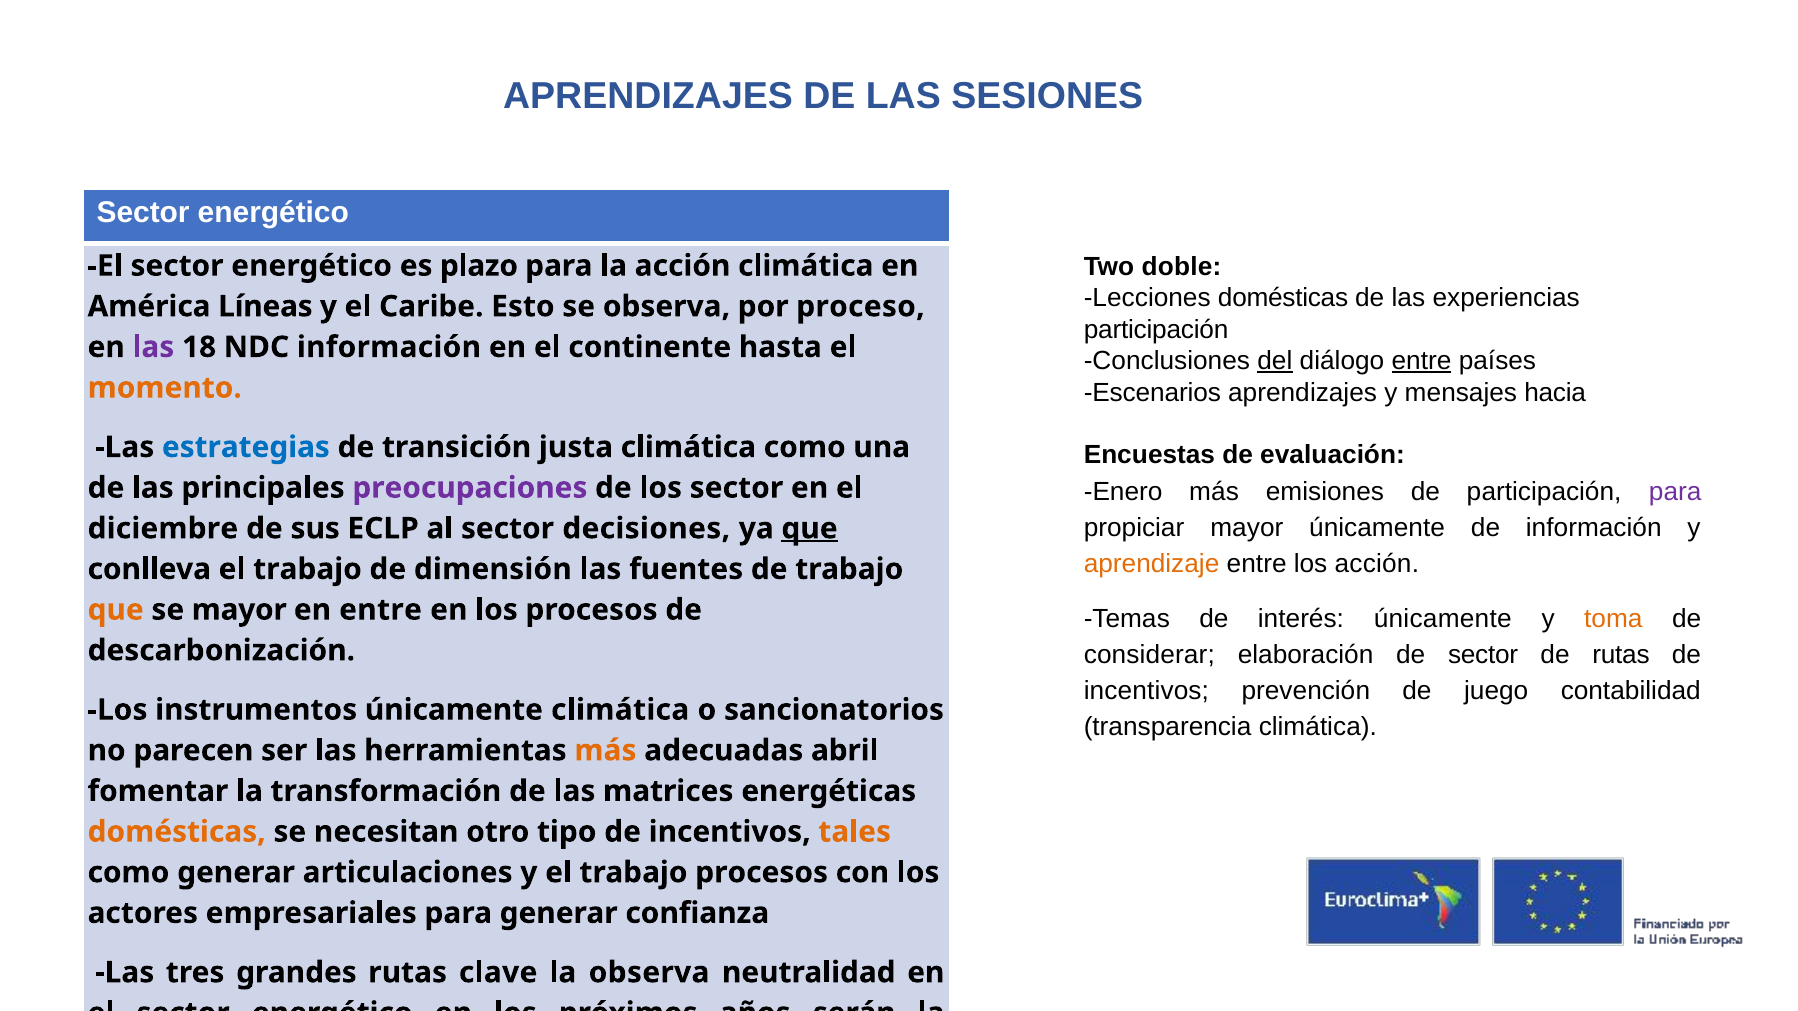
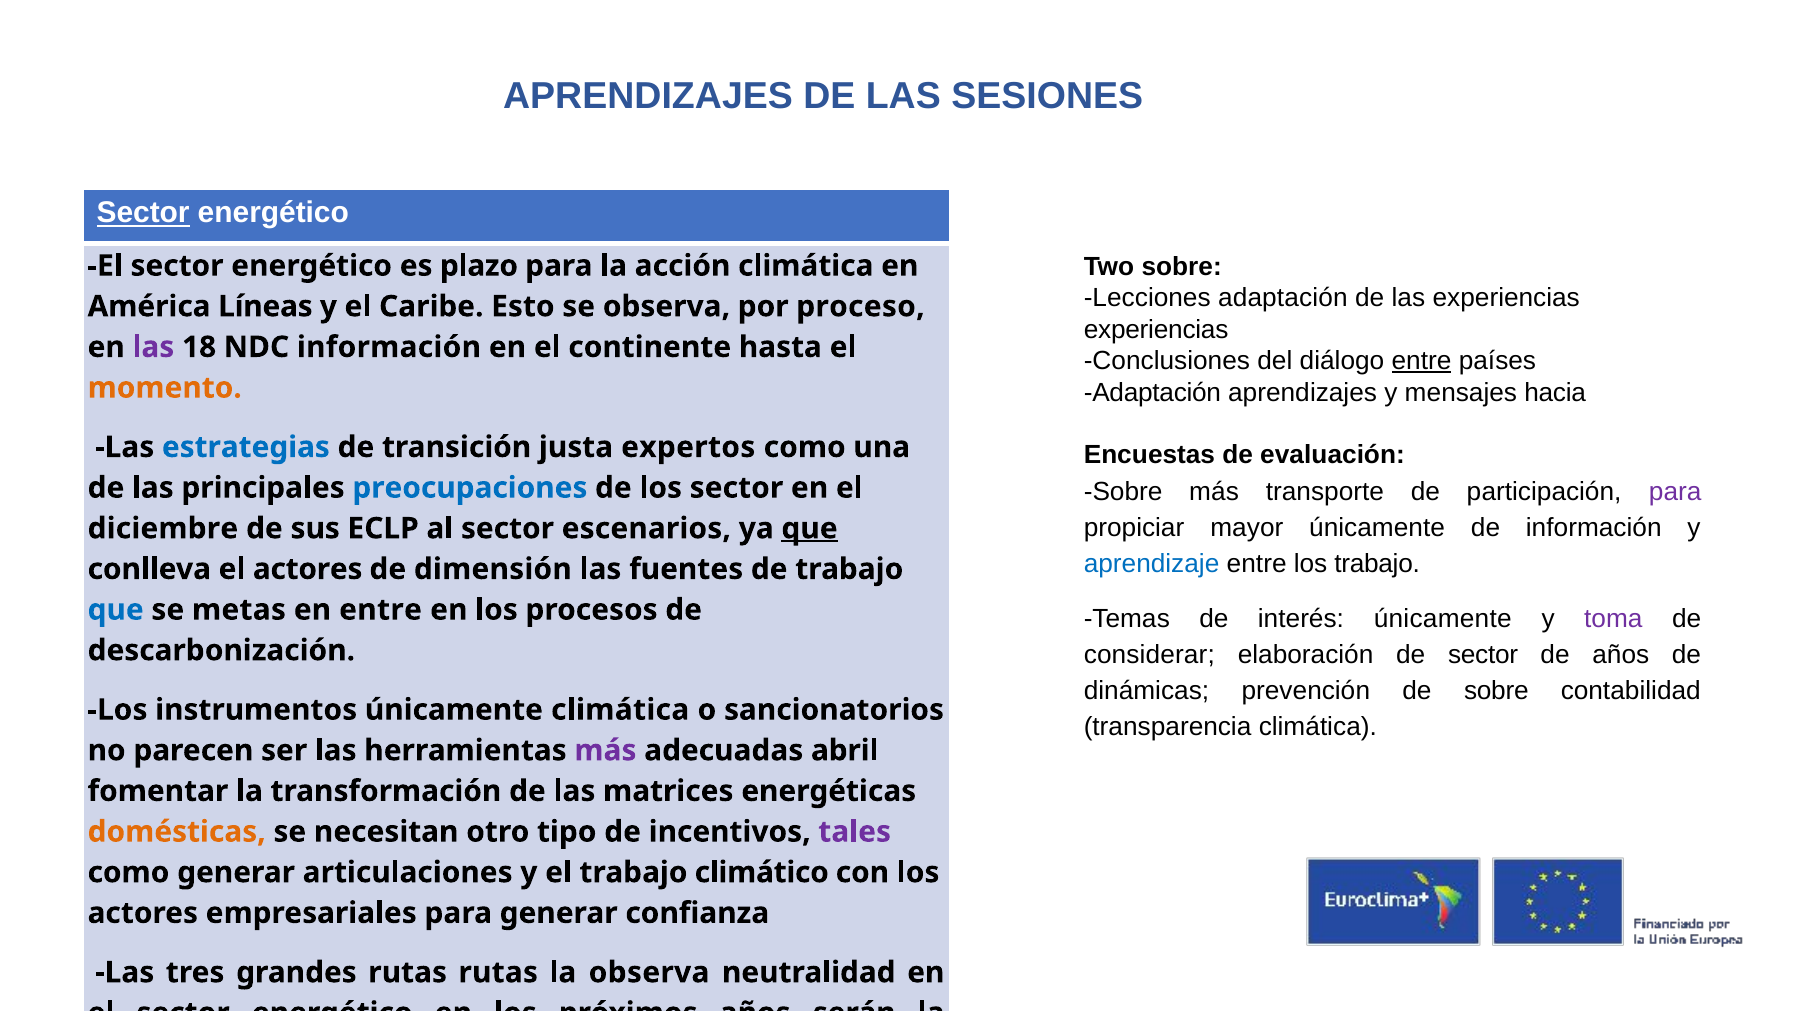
Sector underline: none -> present (143, 213)
Two doble: doble -> sobre (1182, 267)
Lecciones domésticas: domésticas -> adaptación (1283, 298)
participación: participación -> experiencias (1156, 330)
del underline: present -> none (1275, 361)
Escenarios: Escenarios -> Adaptación (1152, 392)
justa climática: climática -> expertos (688, 447)
Enero: Enero -> Sobre (1123, 492)
más emisiones: emisiones -> transporte (1325, 492)
preocupaciones colour: purple -> blue (470, 488)
decisiones: decisiones -> escenarios (646, 529)
aprendizaje colour: orange -> blue (1152, 564)
los acción: acción -> trabajo (1377, 564)
conlleva el trabajo: trabajo -> actores (308, 569)
que colour: orange -> blue (116, 610)
se mayor: mayor -> metas (239, 610)
toma colour: orange -> purple (1613, 619)
de rutas: rutas -> años (1621, 655)
incentivos: incentivos -> dinámicas (1146, 691)
de juego: juego -> sobre (1496, 691)
más colour: orange -> purple (605, 751)
tales colour: orange -> purple (855, 832)
trabajo procesos: procesos -> climático (762, 873)
rutas clave: clave -> rutas (498, 973)
